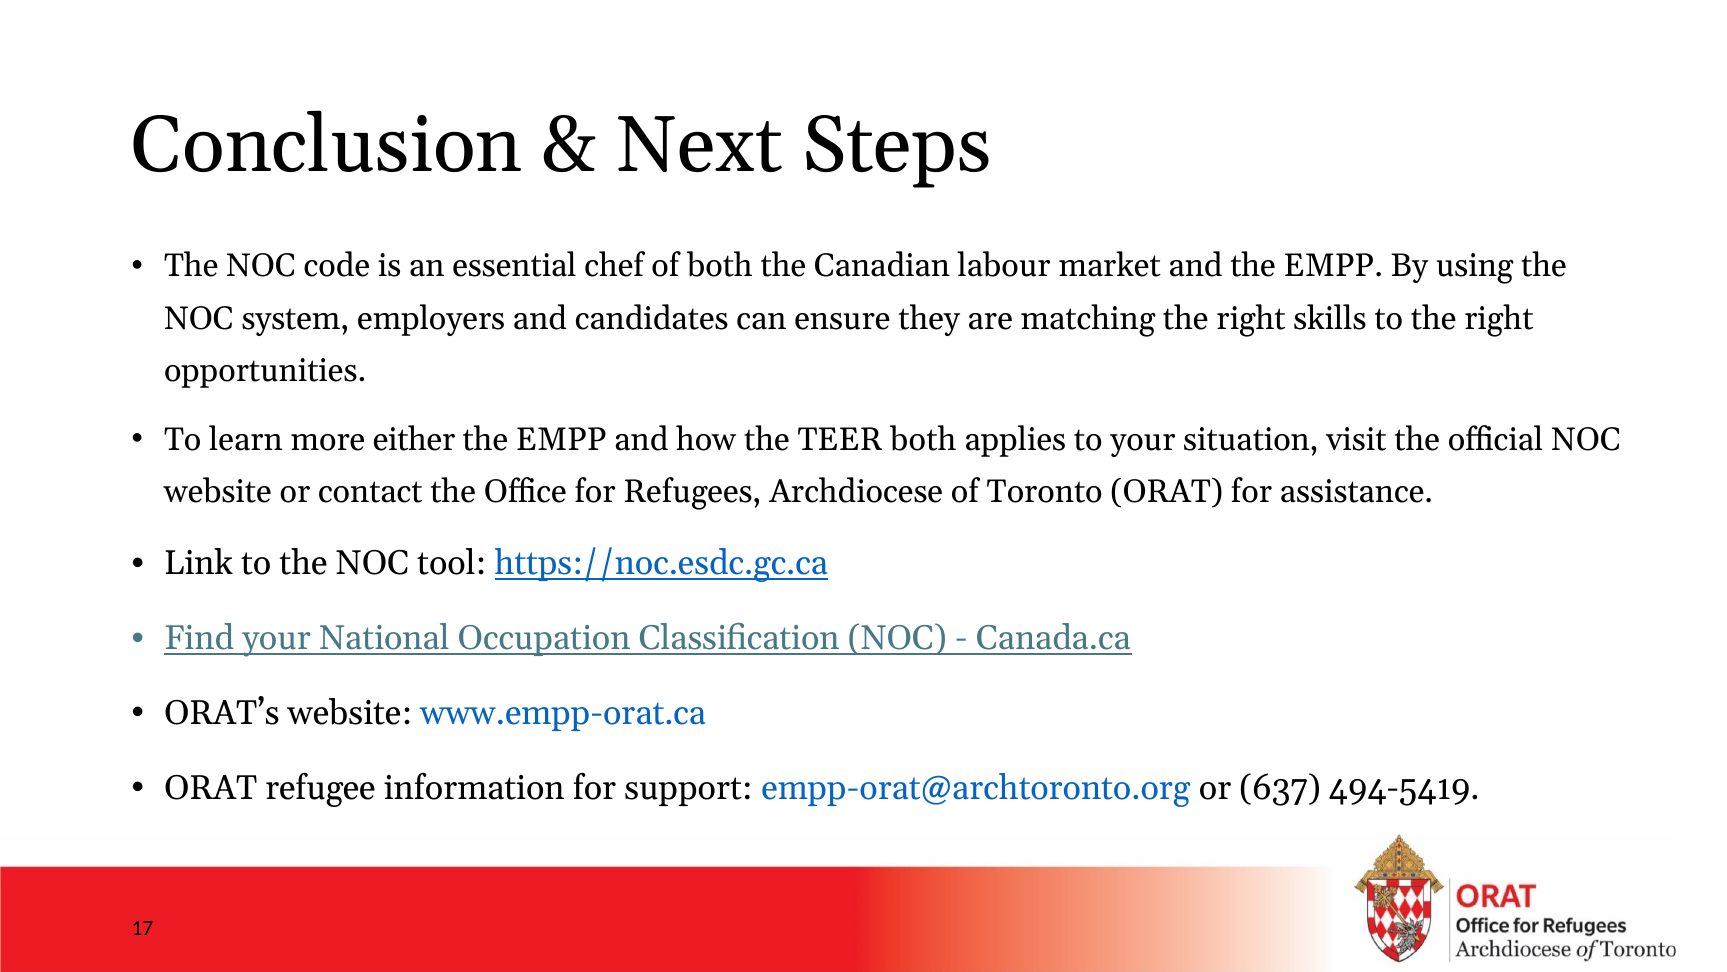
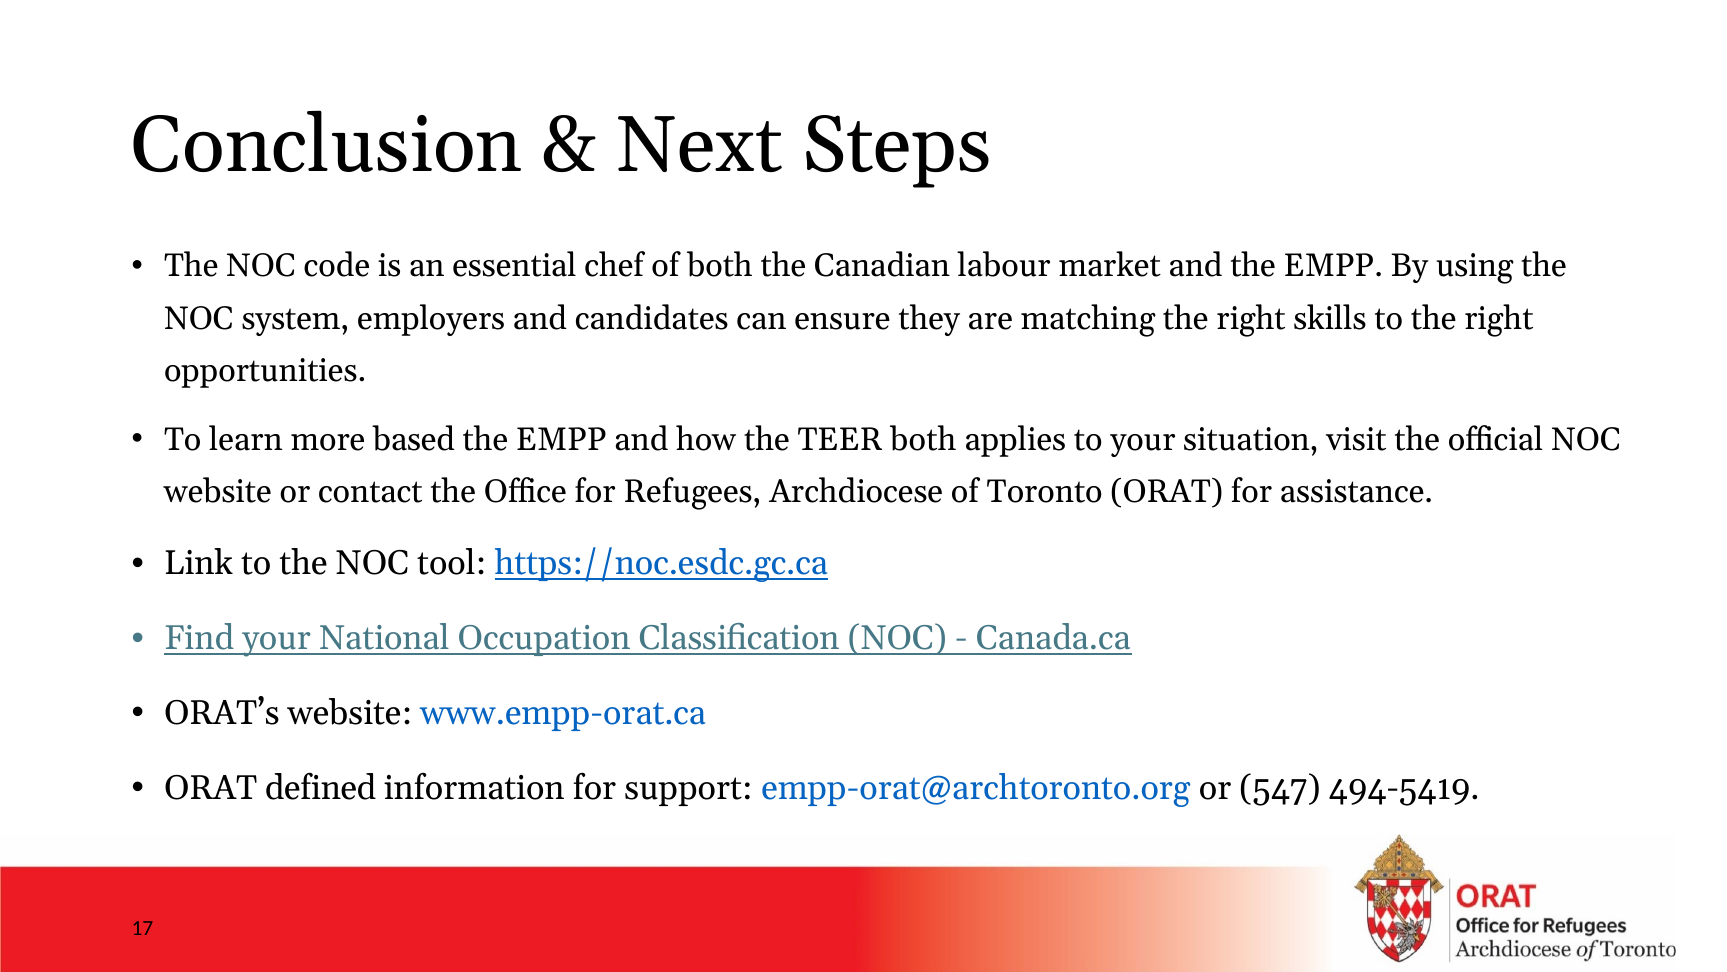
either: either -> based (414, 439)
refugee: refugee -> defined (321, 787)
637: 637 -> 547 (1280, 787)
